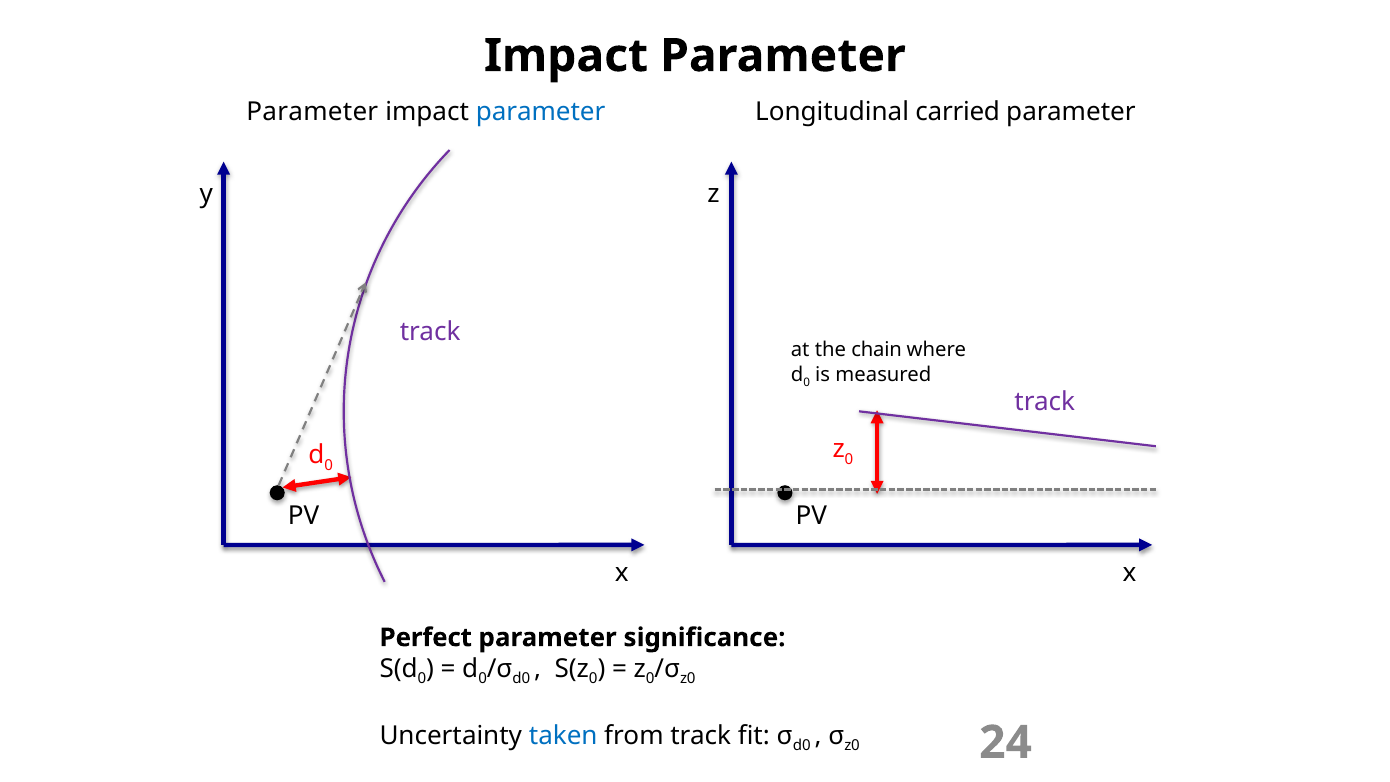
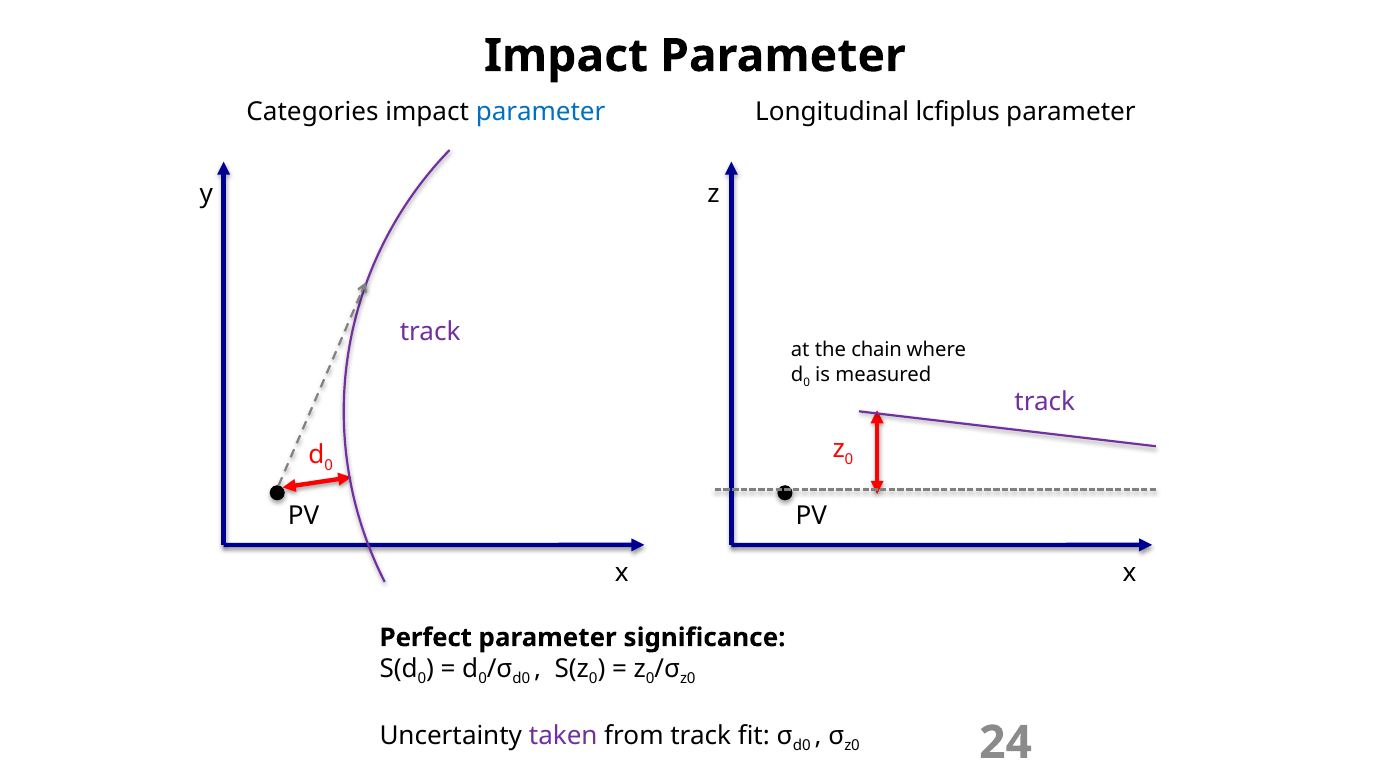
Parameter: Parameter -> Categories (312, 112)
carried: carried -> lcfiplus (958, 112)
taken colour: blue -> purple (563, 736)
